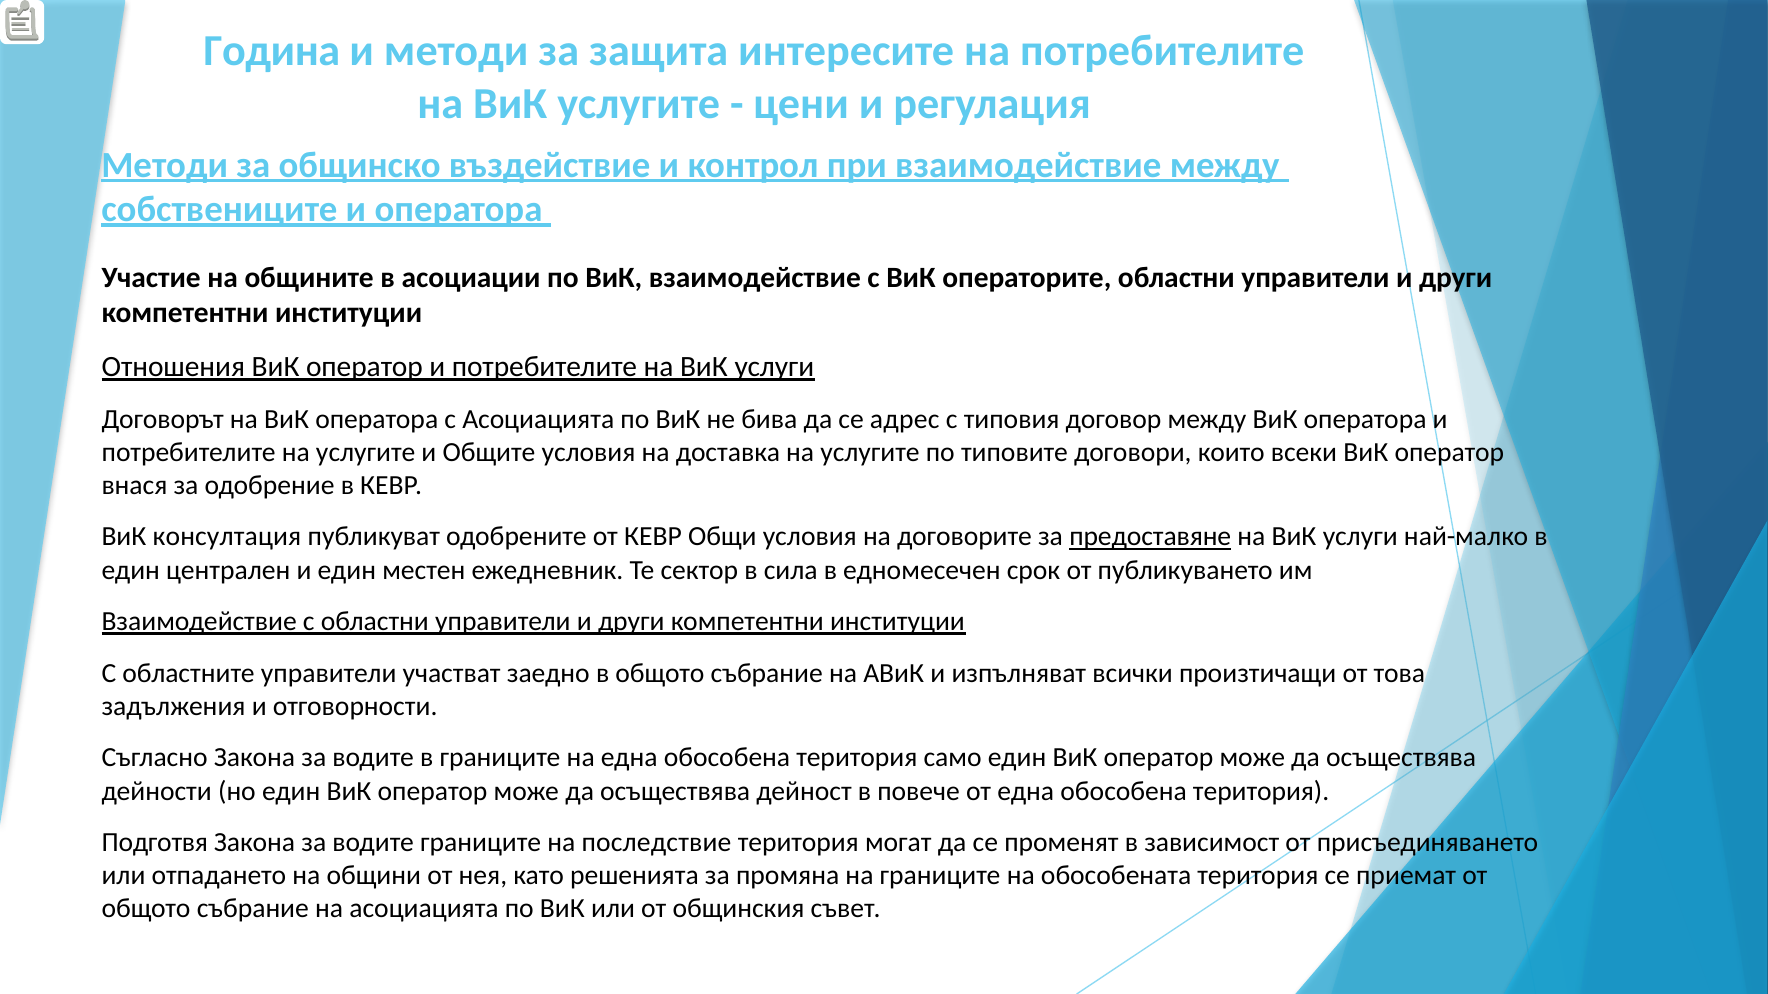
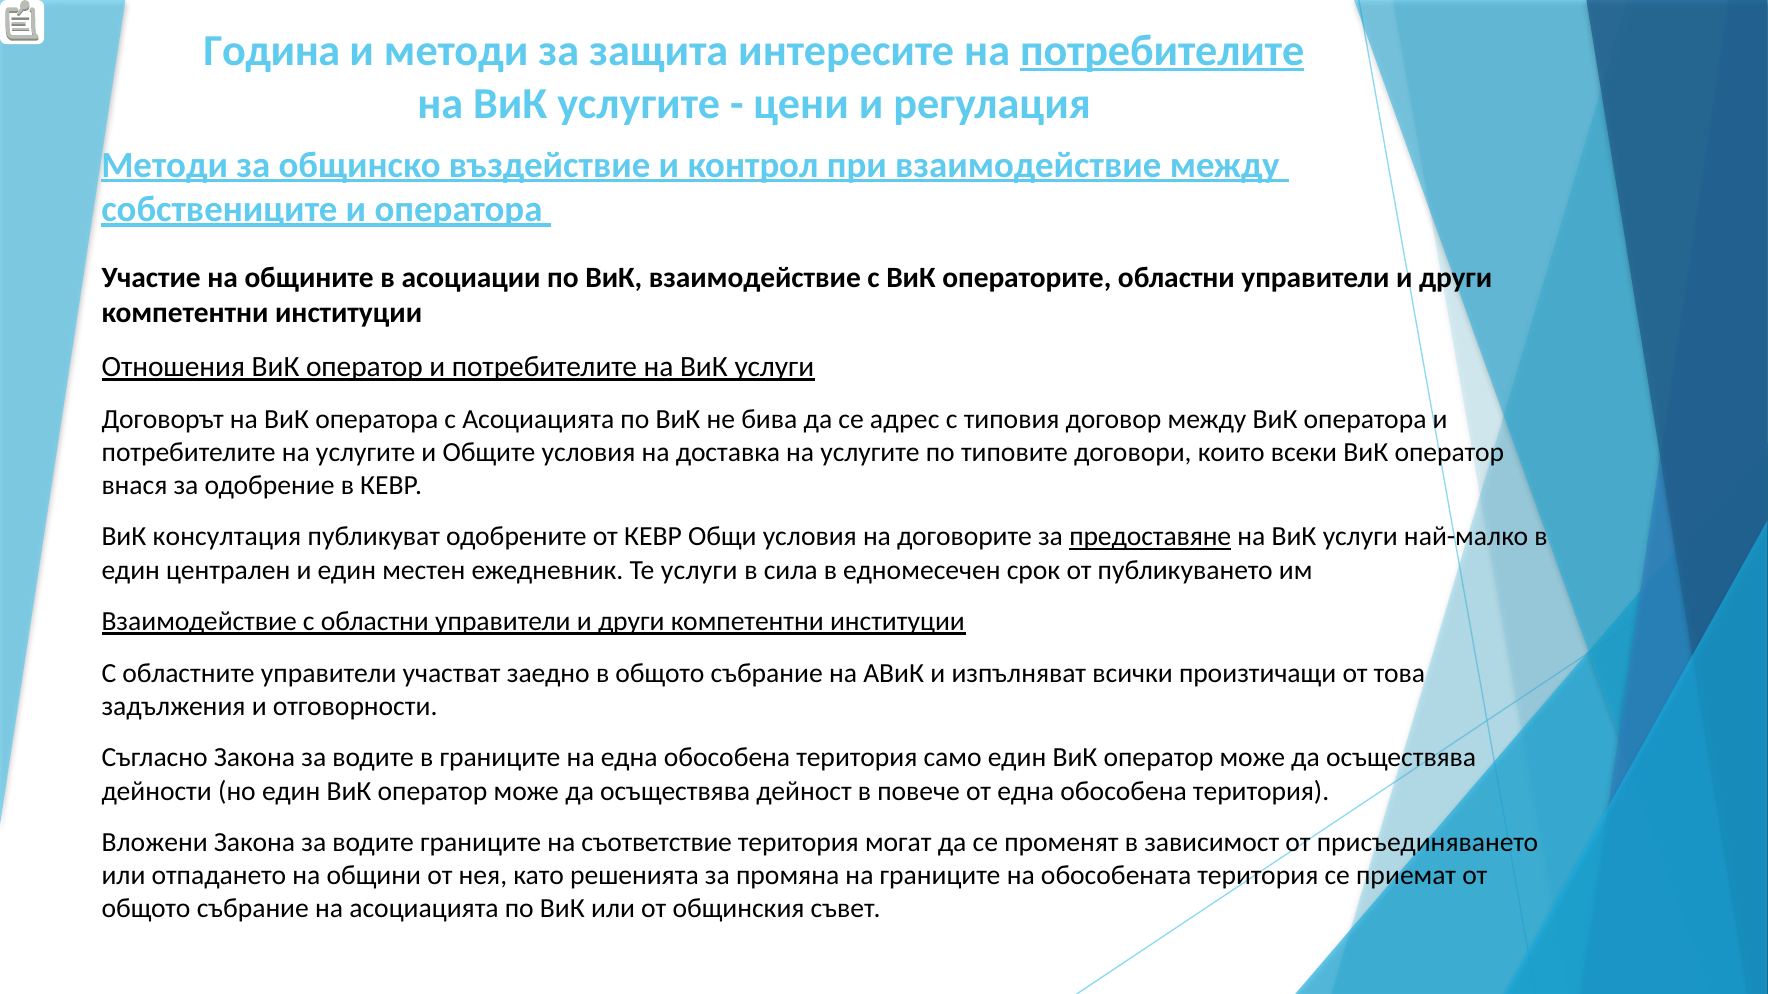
потребителите underline: none -> present (1162, 51)
Те сектор: сектор -> услуги (699, 570)
Подготвя: Подготвя -> Вложени (155, 843)
последствие: последствие -> съответствие (657, 843)
